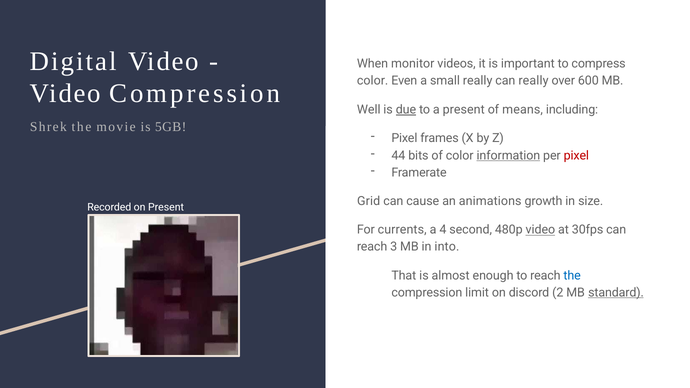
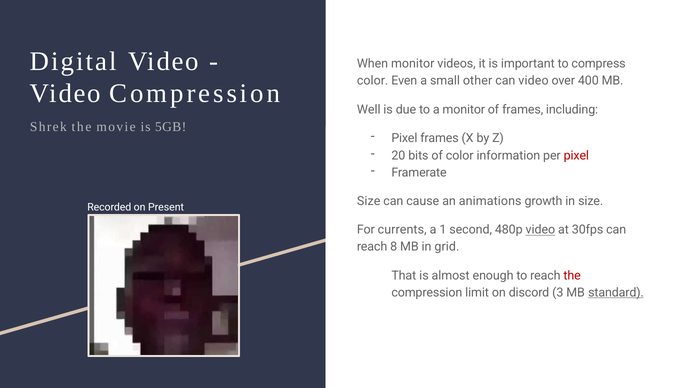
small really: really -> other (478, 81)
can really: really -> video (533, 81)
600: 600 -> 400 (588, 81)
due underline: present -> none (406, 110)
a present: present -> monitor (464, 110)
of means: means -> frames (523, 110)
44: 44 -> 20 (398, 156)
information underline: present -> none (508, 156)
Grid: Grid -> Size (369, 201)
4: 4 -> 1 (443, 230)
3: 3 -> 8 (394, 247)
into: into -> grid (447, 247)
the colour: blue -> red (572, 276)
2: 2 -> 3 (558, 293)
